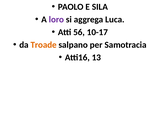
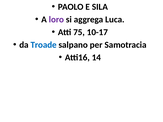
56: 56 -> 75 (79, 32)
Troade colour: orange -> blue (44, 45)
13: 13 -> 14 (96, 58)
